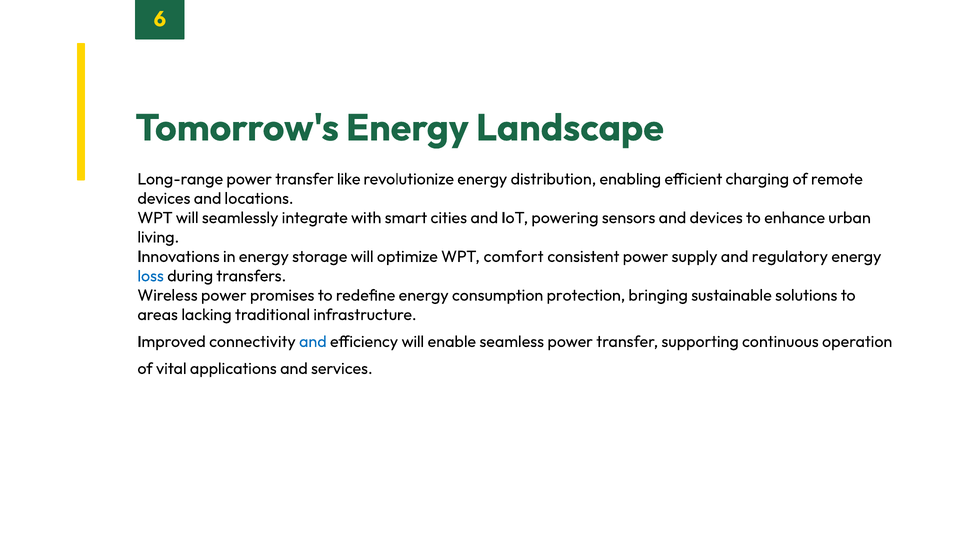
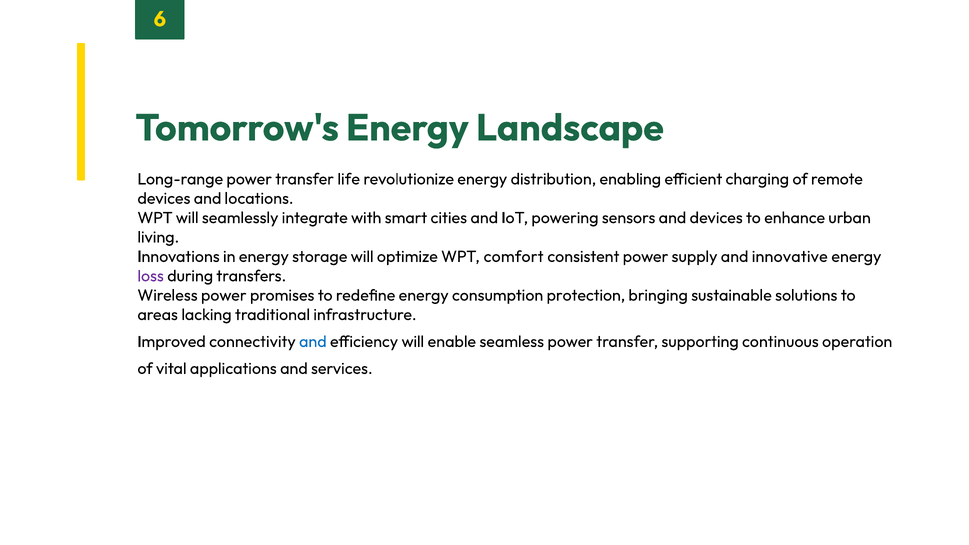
like: like -> life (349, 179)
regulatory: regulatory -> innovative (790, 257)
loss colour: blue -> purple (151, 276)
